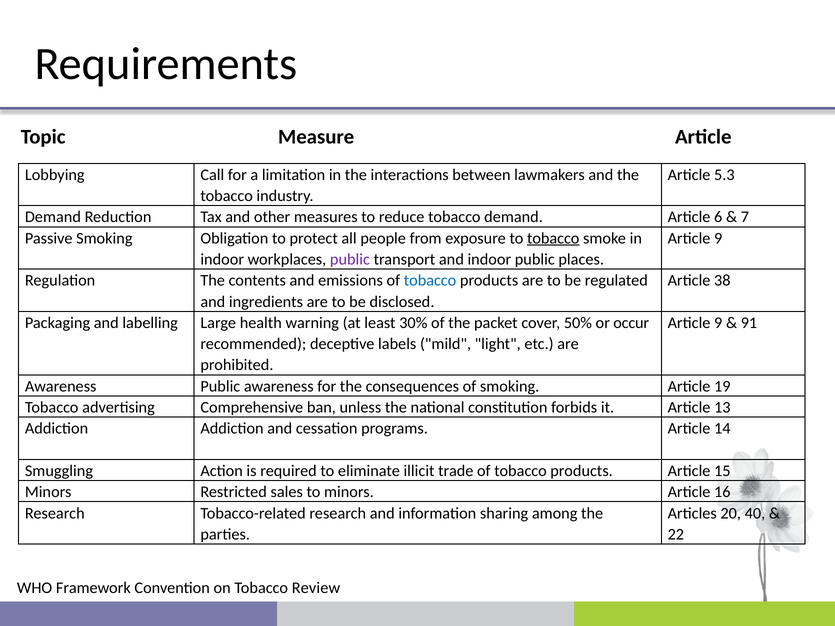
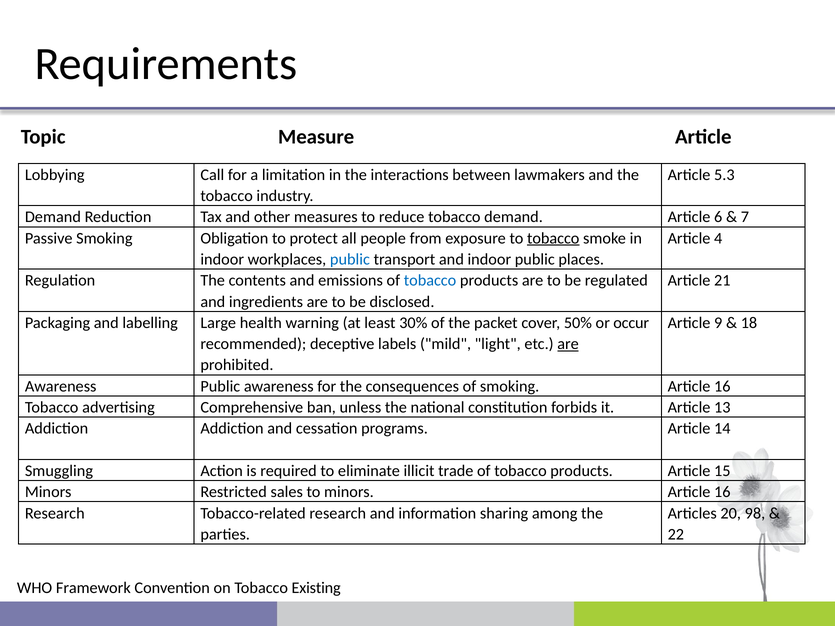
9: 9 -> 4 (718, 238)
public colour: purple -> blue (350, 259)
38: 38 -> 21 (722, 281)
91: 91 -> 18 (749, 323)
are underline: none -> present (568, 344)
smoking Article 19: 19 -> 16 (722, 386)
40: 40 -> 98 (755, 513)
Review: Review -> Existing (316, 588)
